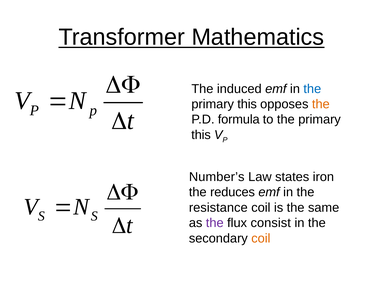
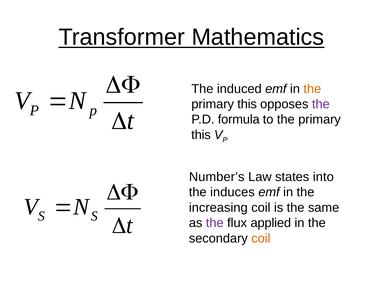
the colour: blue -> orange (312, 89)
the colour: orange -> purple (321, 104)
iron: iron -> into (323, 176)
reduces: reduces -> induces (232, 192)
resistance: resistance -> increasing (218, 207)
consist: consist -> applied (271, 222)
